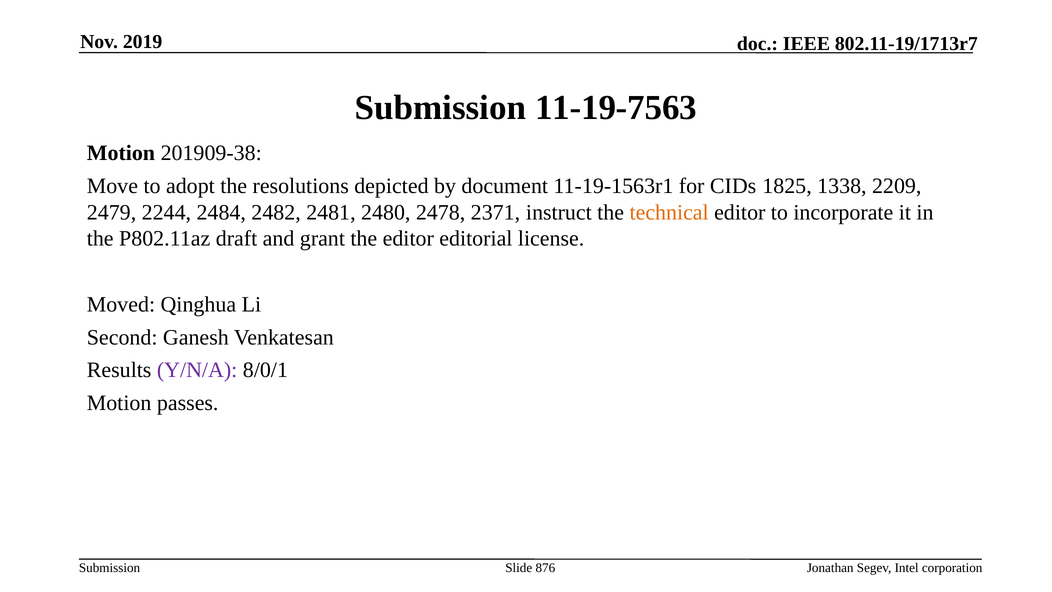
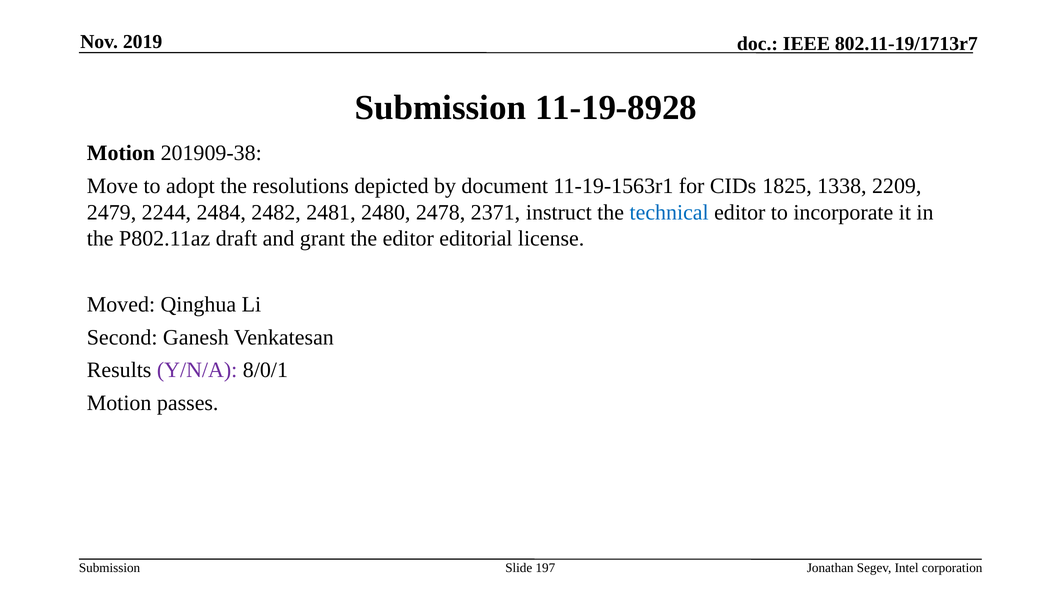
11-19-7563: 11-19-7563 -> 11-19-8928 (616, 108)
technical colour: orange -> blue (669, 212)
876: 876 -> 197 (545, 568)
